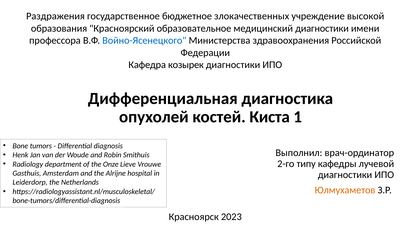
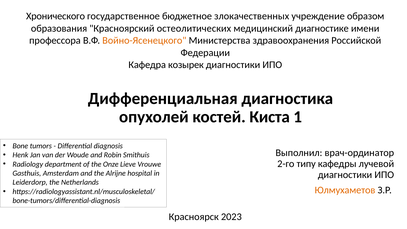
Раздражения: Раздражения -> Хронического (56, 16)
высокой: высокой -> образом (366, 16)
образовательное: образовательное -> остеолитических (194, 28)
медицинский диагностики: диагностики -> диагностике (322, 28)
Войно-Ясенецкого colour: blue -> orange (144, 41)
